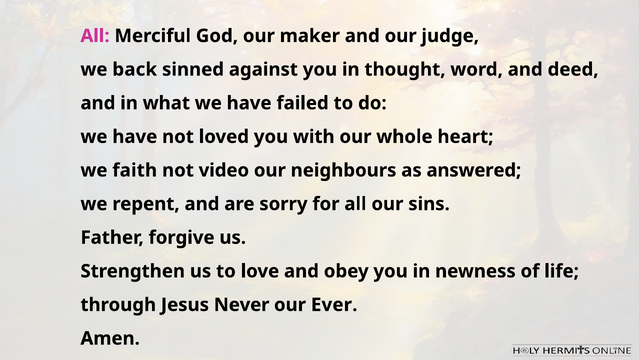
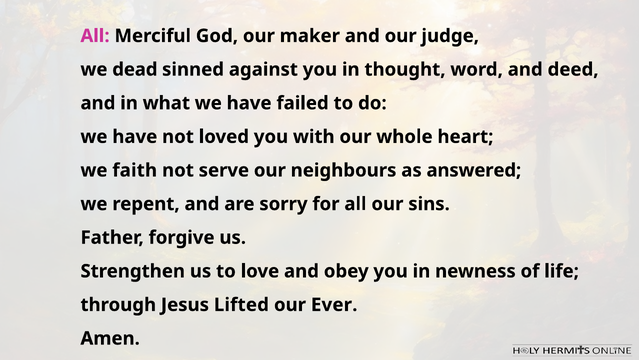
back: back -> dead (135, 69)
video: video -> serve (224, 170)
Never: Never -> Lifted (241, 304)
